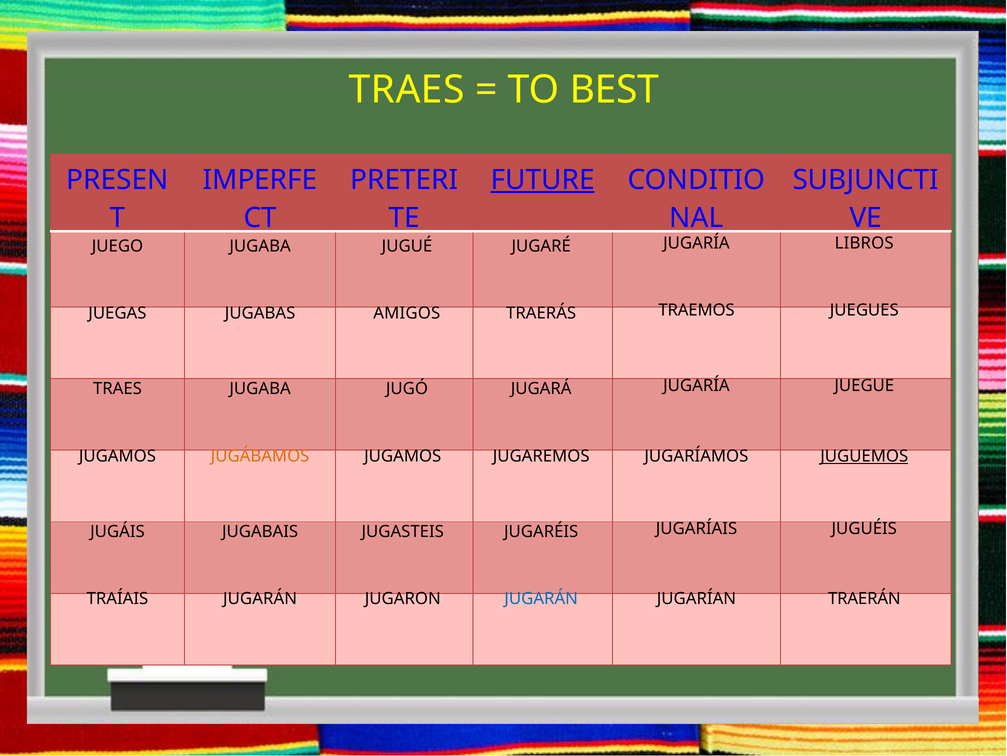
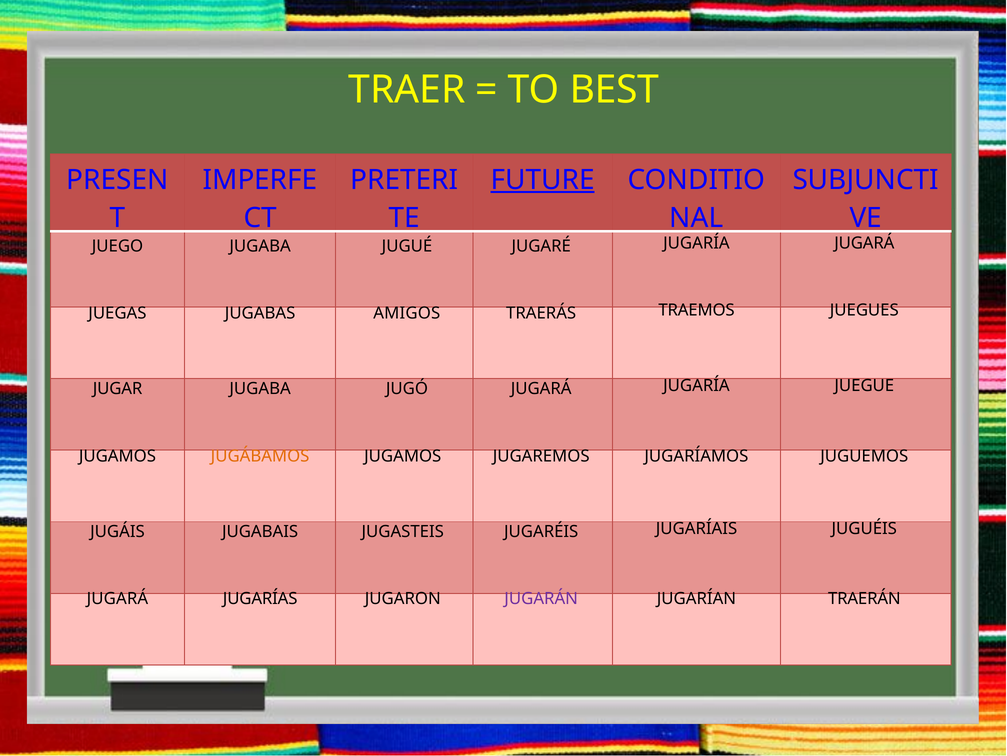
TRAES: TRAES -> TRAER (407, 90)
LIBROS: LIBROS -> JUGARÁ (864, 243)
TRAES: TRAES -> JUGAR (118, 388)
JUGUEMOS underline: present -> none (864, 456)
TRAÍAIS: TRAÍAIS -> JUGARÁ (117, 598)
JUGARÁN: JUGARÁN -> JUGARÍAS (260, 598)
JUGARÁN colour: blue -> purple (541, 598)
